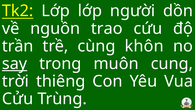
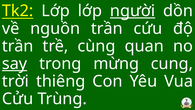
người underline: none -> present (133, 11)
nguồn trao: trao -> trần (107, 28)
khôn: khôn -> quan (144, 46)
muôn: muôn -> mừng (116, 64)
